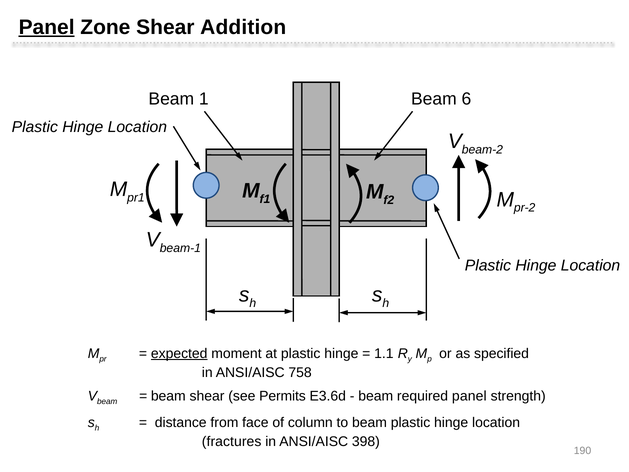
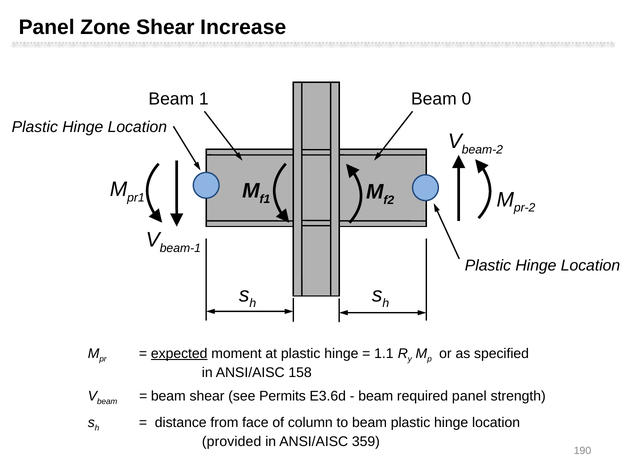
Panel underline: present -> none (47, 27)
Addition: Addition -> Increase (243, 27)
6: 6 -> 0 (466, 99)
758: 758 -> 158 (300, 372)
fractures: fractures -> provided (232, 441)
398: 398 -> 359 (366, 441)
